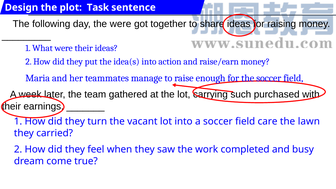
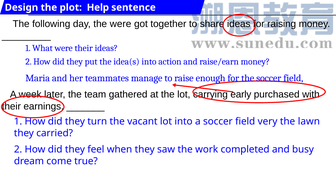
Task: Task -> Help (98, 7)
such: such -> early (241, 95)
care: care -> very (268, 121)
